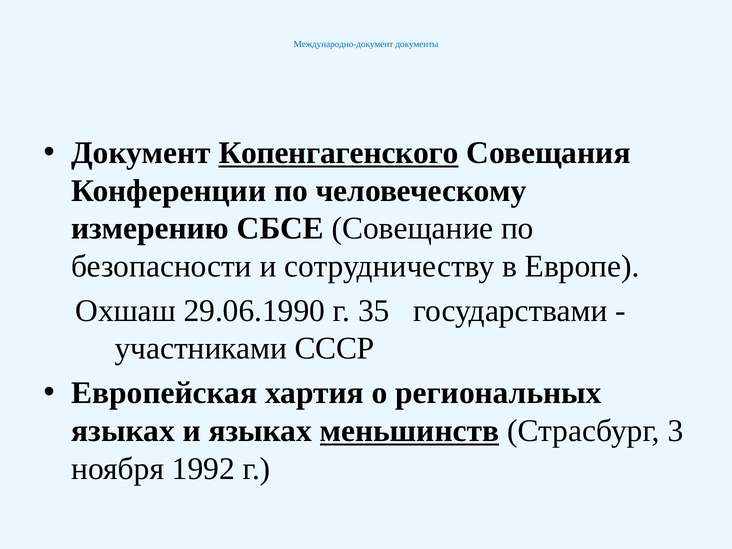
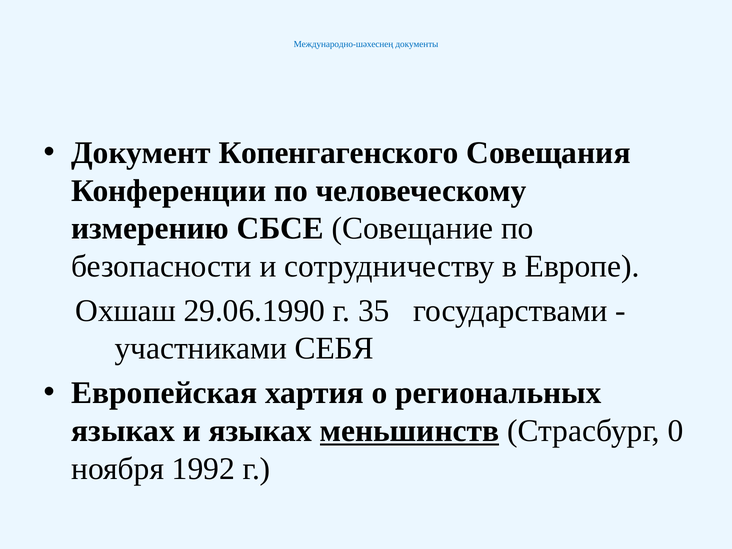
Международно-документ: Международно-документ -> Международно-шәхеснең (343, 44)
Копенгагенского underline: present -> none (339, 153)
СССР: СССР -> СЕБЯ (334, 349)
3: 3 -> 0 (675, 431)
